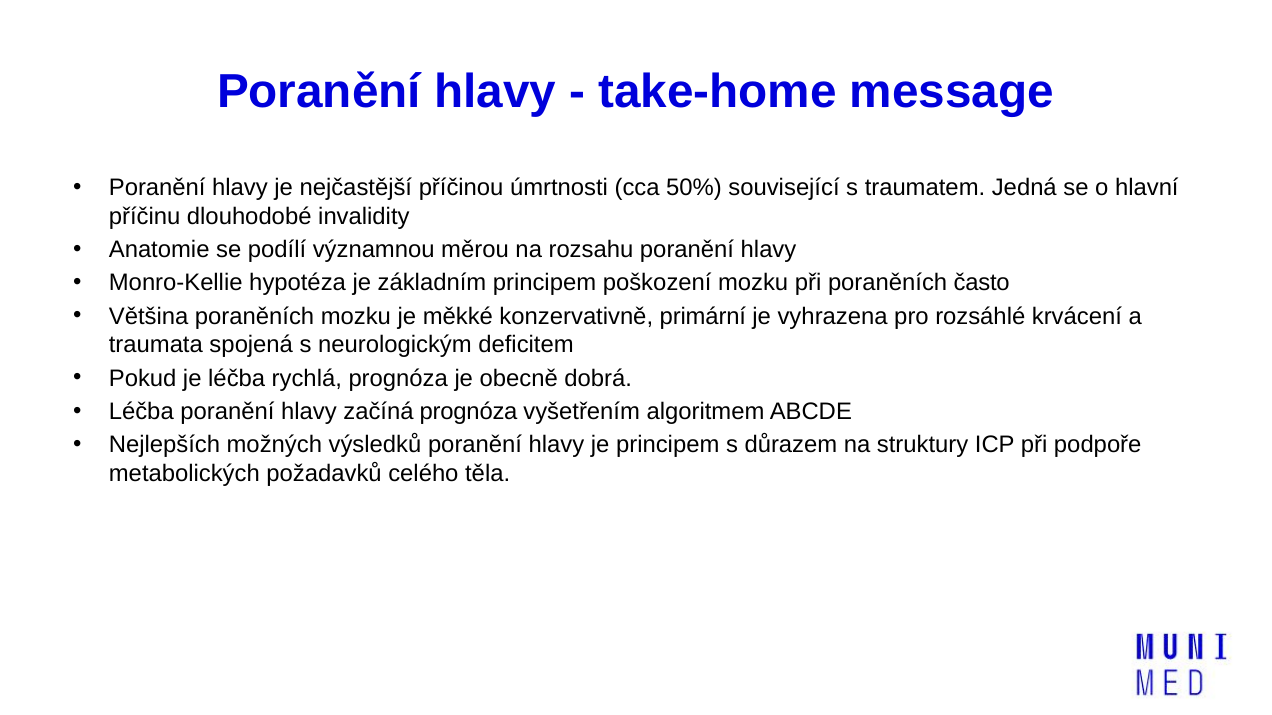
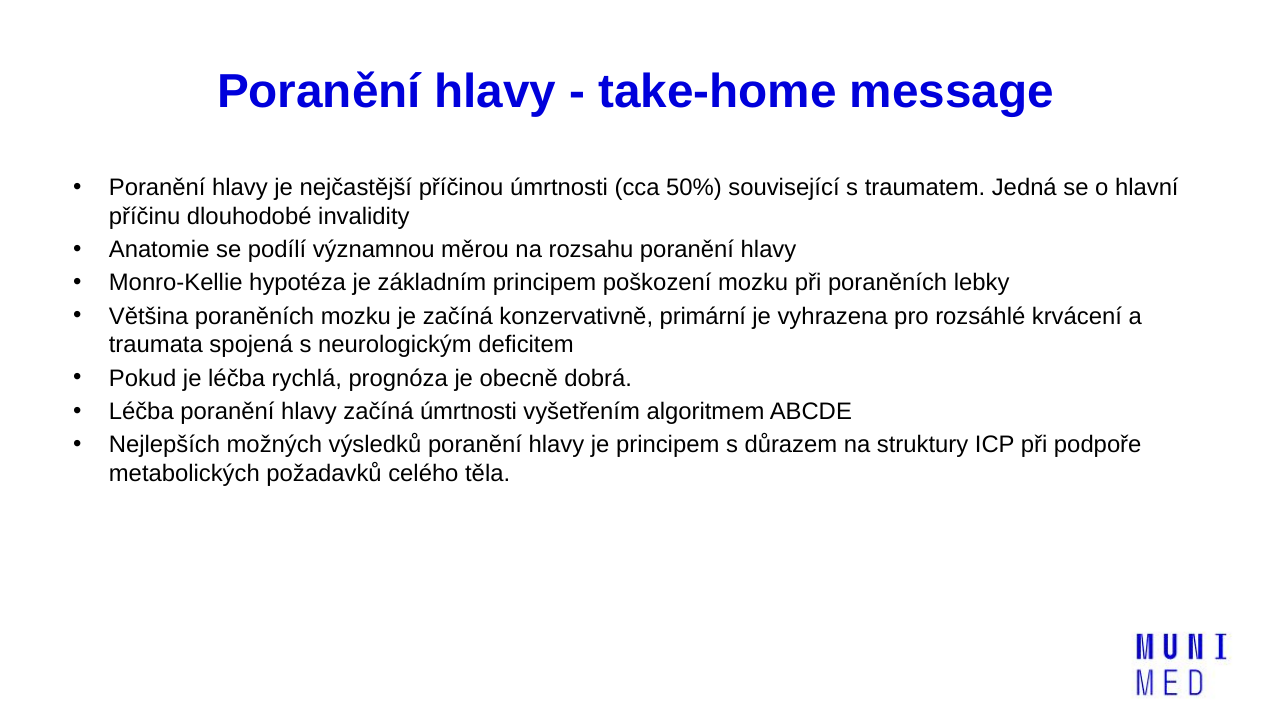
často: často -> lebky (982, 283)
je měkké: měkké -> začíná (458, 316)
začíná prognóza: prognóza -> úmrtnosti (469, 412)
